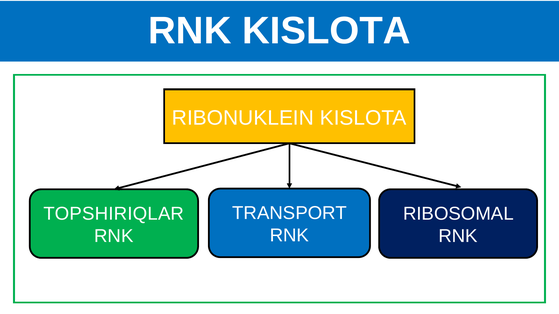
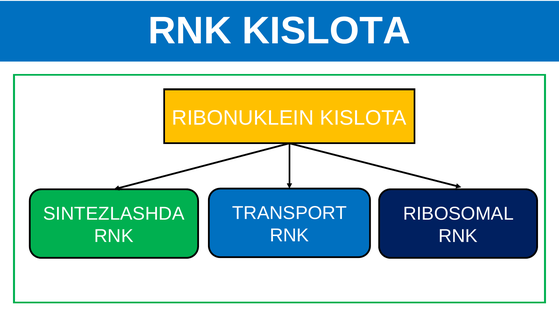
TOPSHIRIQLAR: TOPSHIRIQLAR -> SINTEZLASHDA (114, 214)
